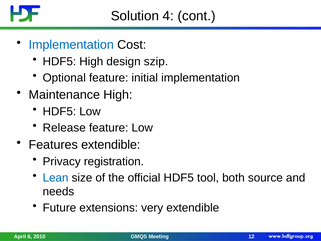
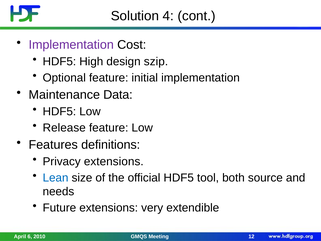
Implementation colour: blue -> purple (71, 45)
Maintenance High: High -> Data (118, 95)
Features extendible: extendible -> definitions (111, 145)
Privacy registration: registration -> extensions (114, 161)
